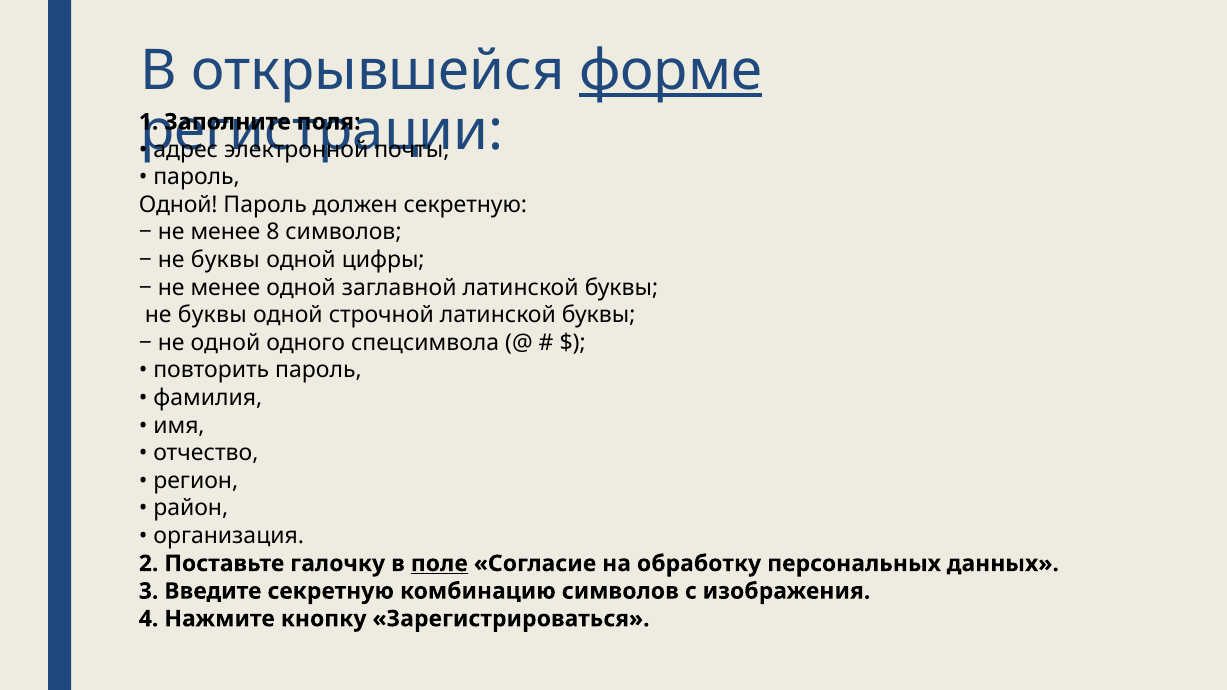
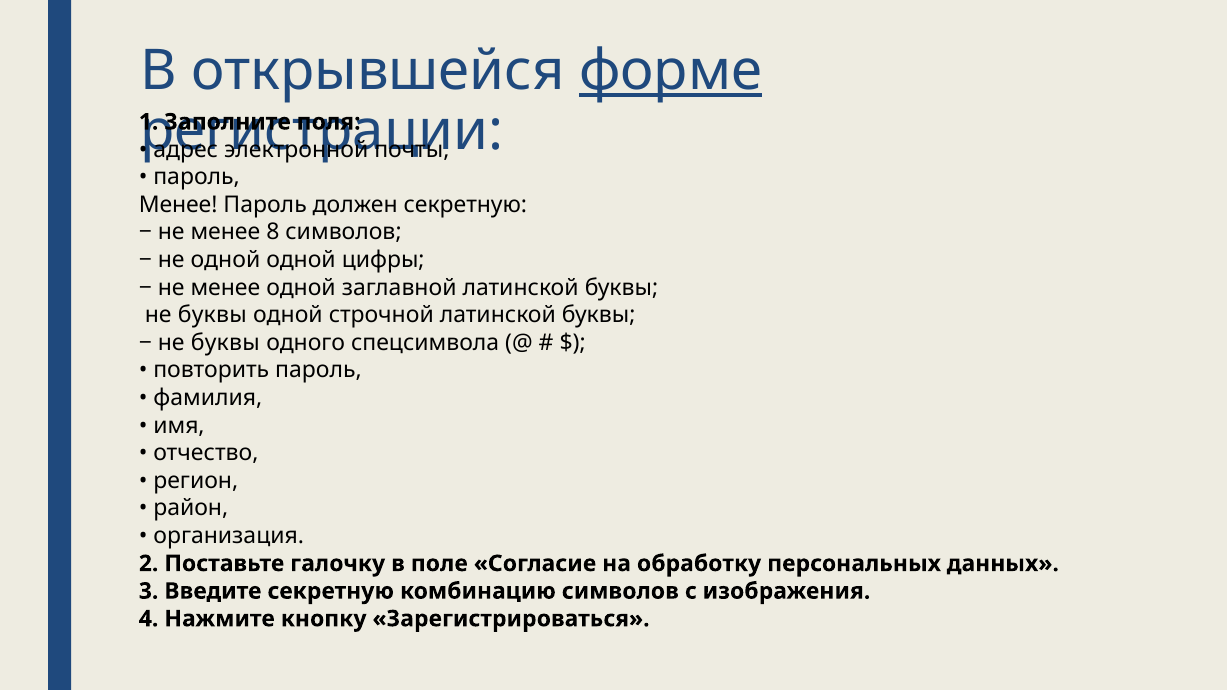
Одной: Одной -> Менее (178, 205)
буквы: буквы -> одной (225, 260)
одной: одной -> буквы (225, 343)
поле underline: present -> none (439, 564)
